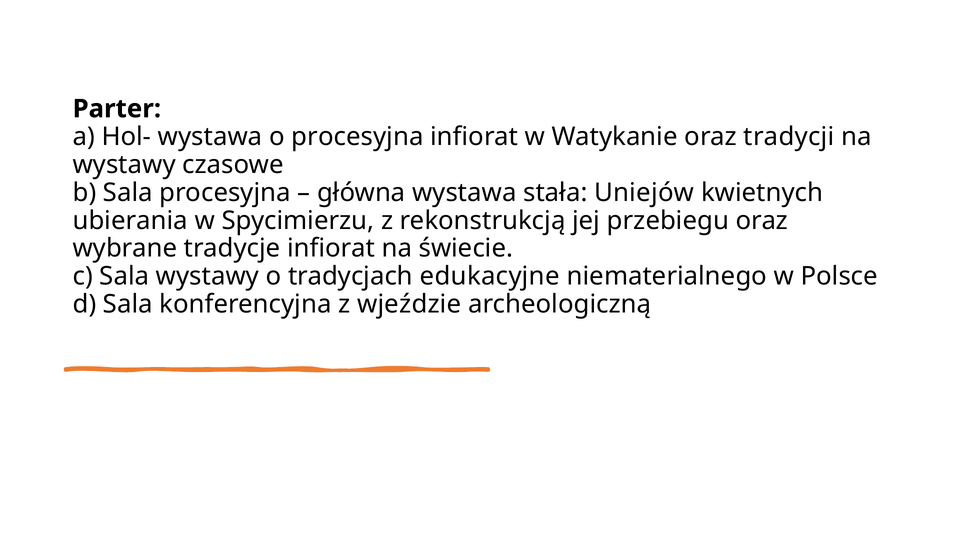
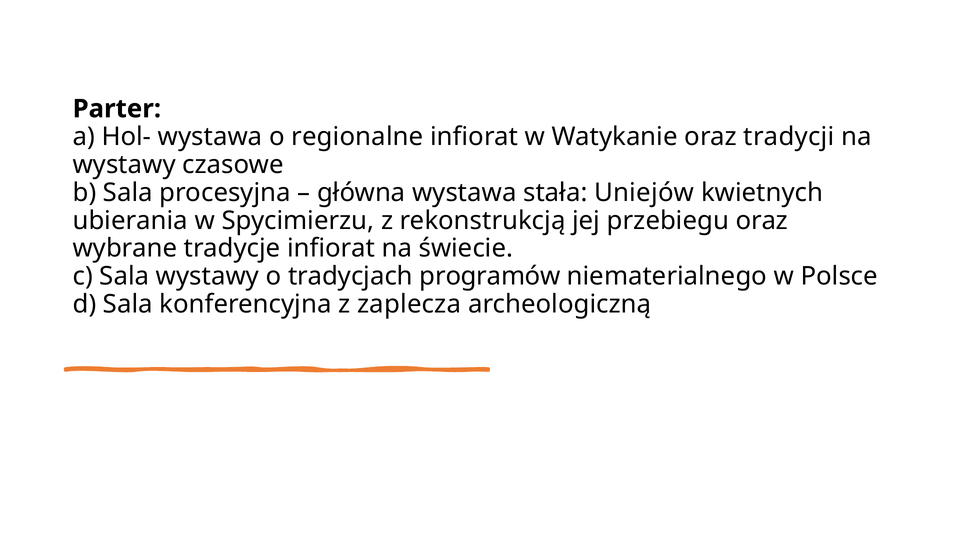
o procesyjna: procesyjna -> regionalne (357, 137)
edukacyjne: edukacyjne -> programów (490, 276)
wjeździe: wjeździe -> zaplecza (409, 304)
